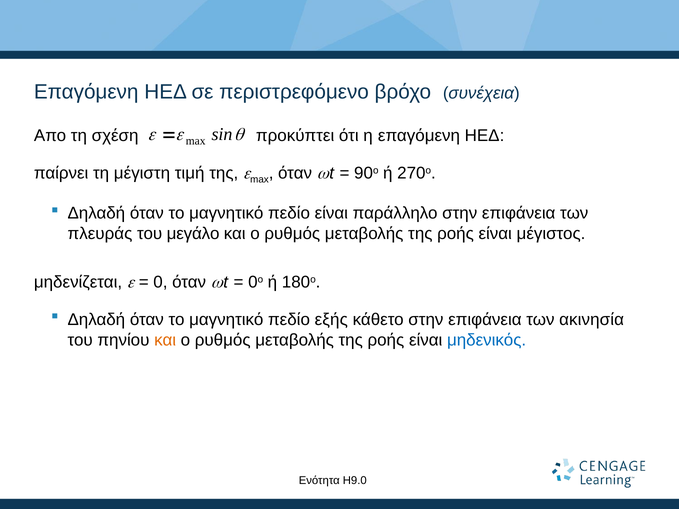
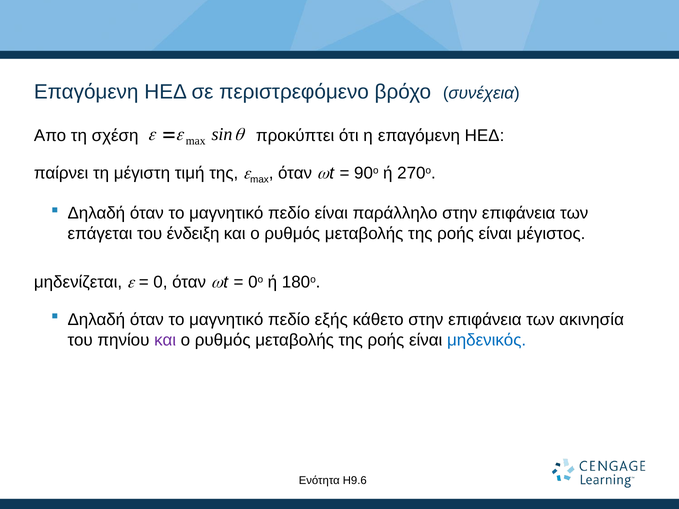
πλευράς: πλευράς -> επάγεται (100, 234)
μεγάλο: μεγάλο -> ένδειξη (193, 234)
και colour: orange -> purple (165, 340)
Η9.0: Η9.0 -> Η9.6 (355, 481)
